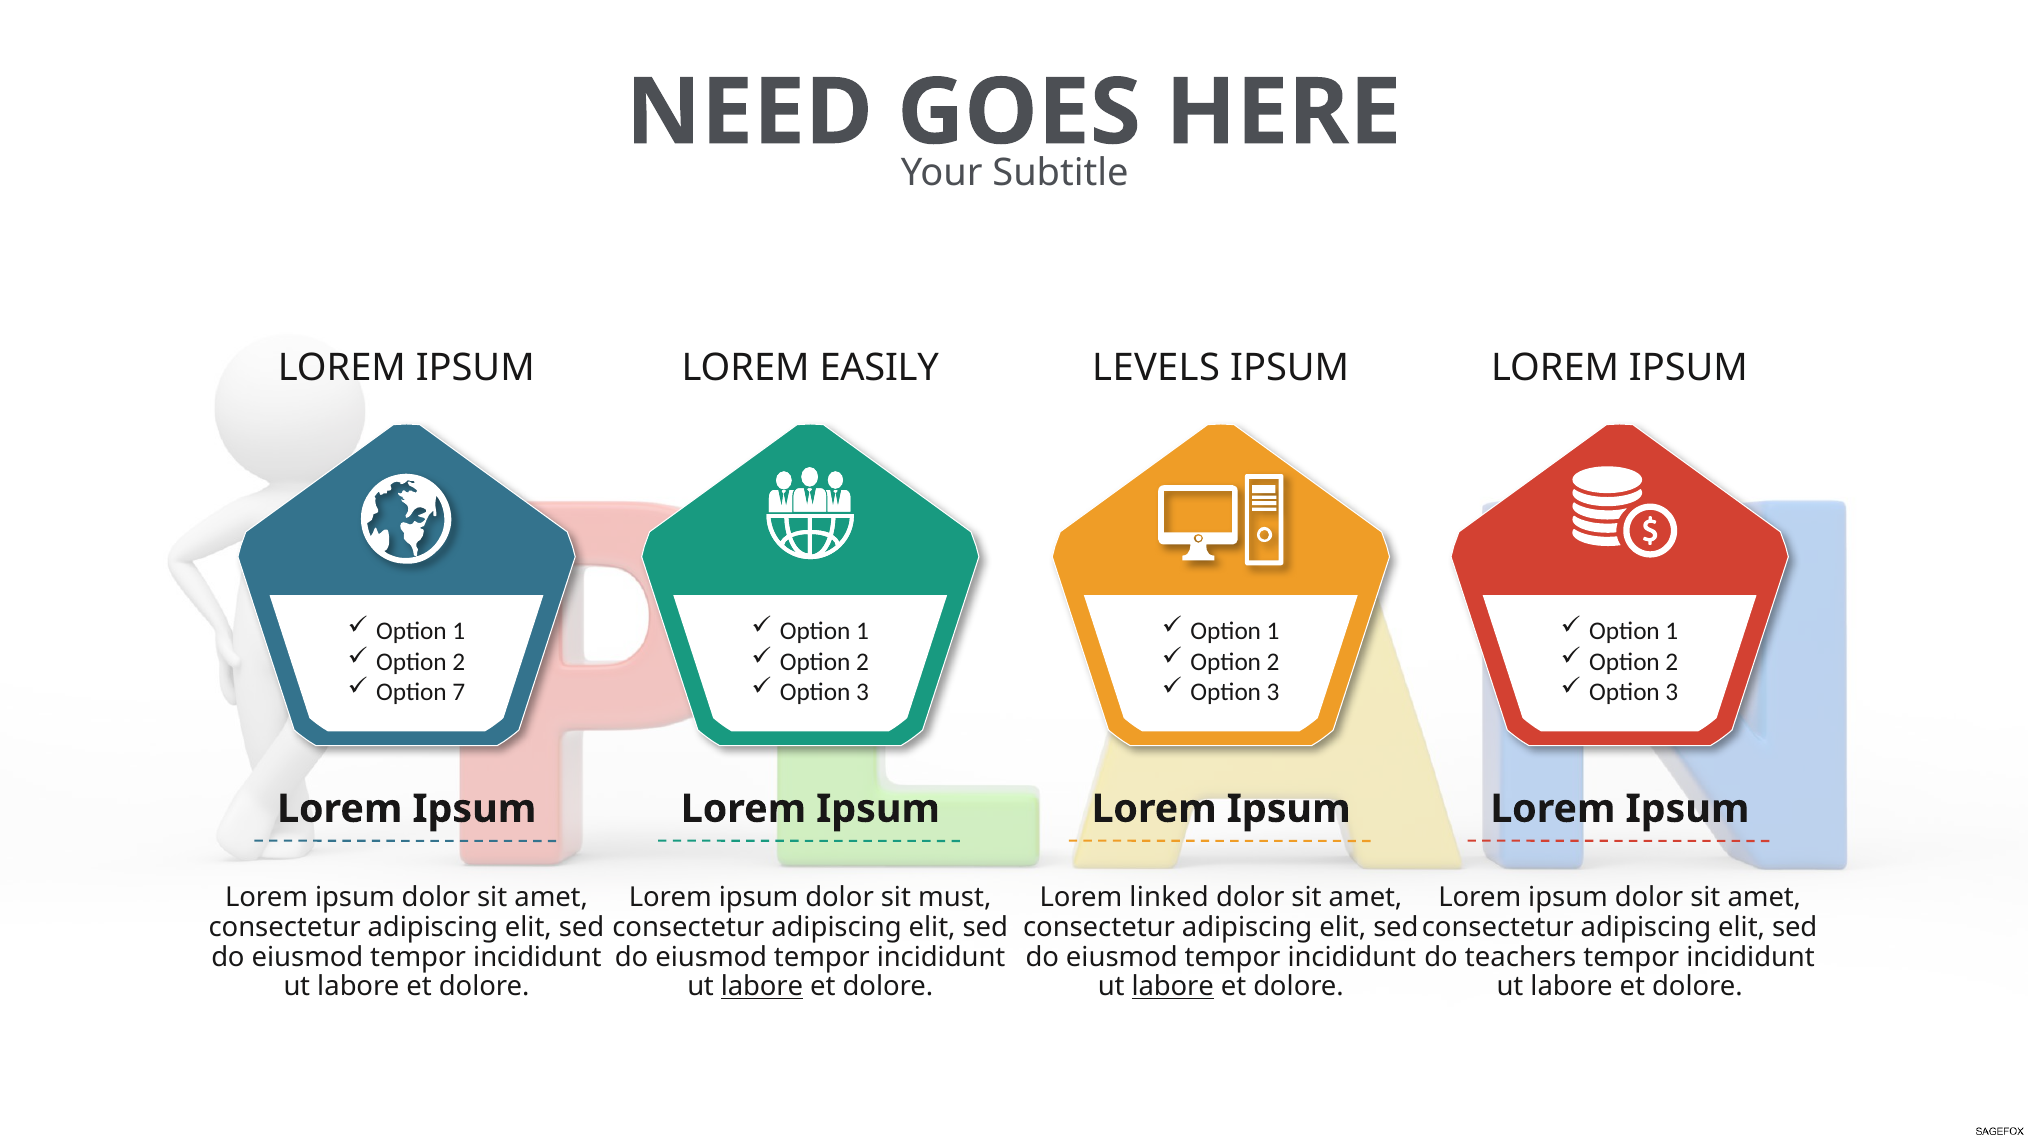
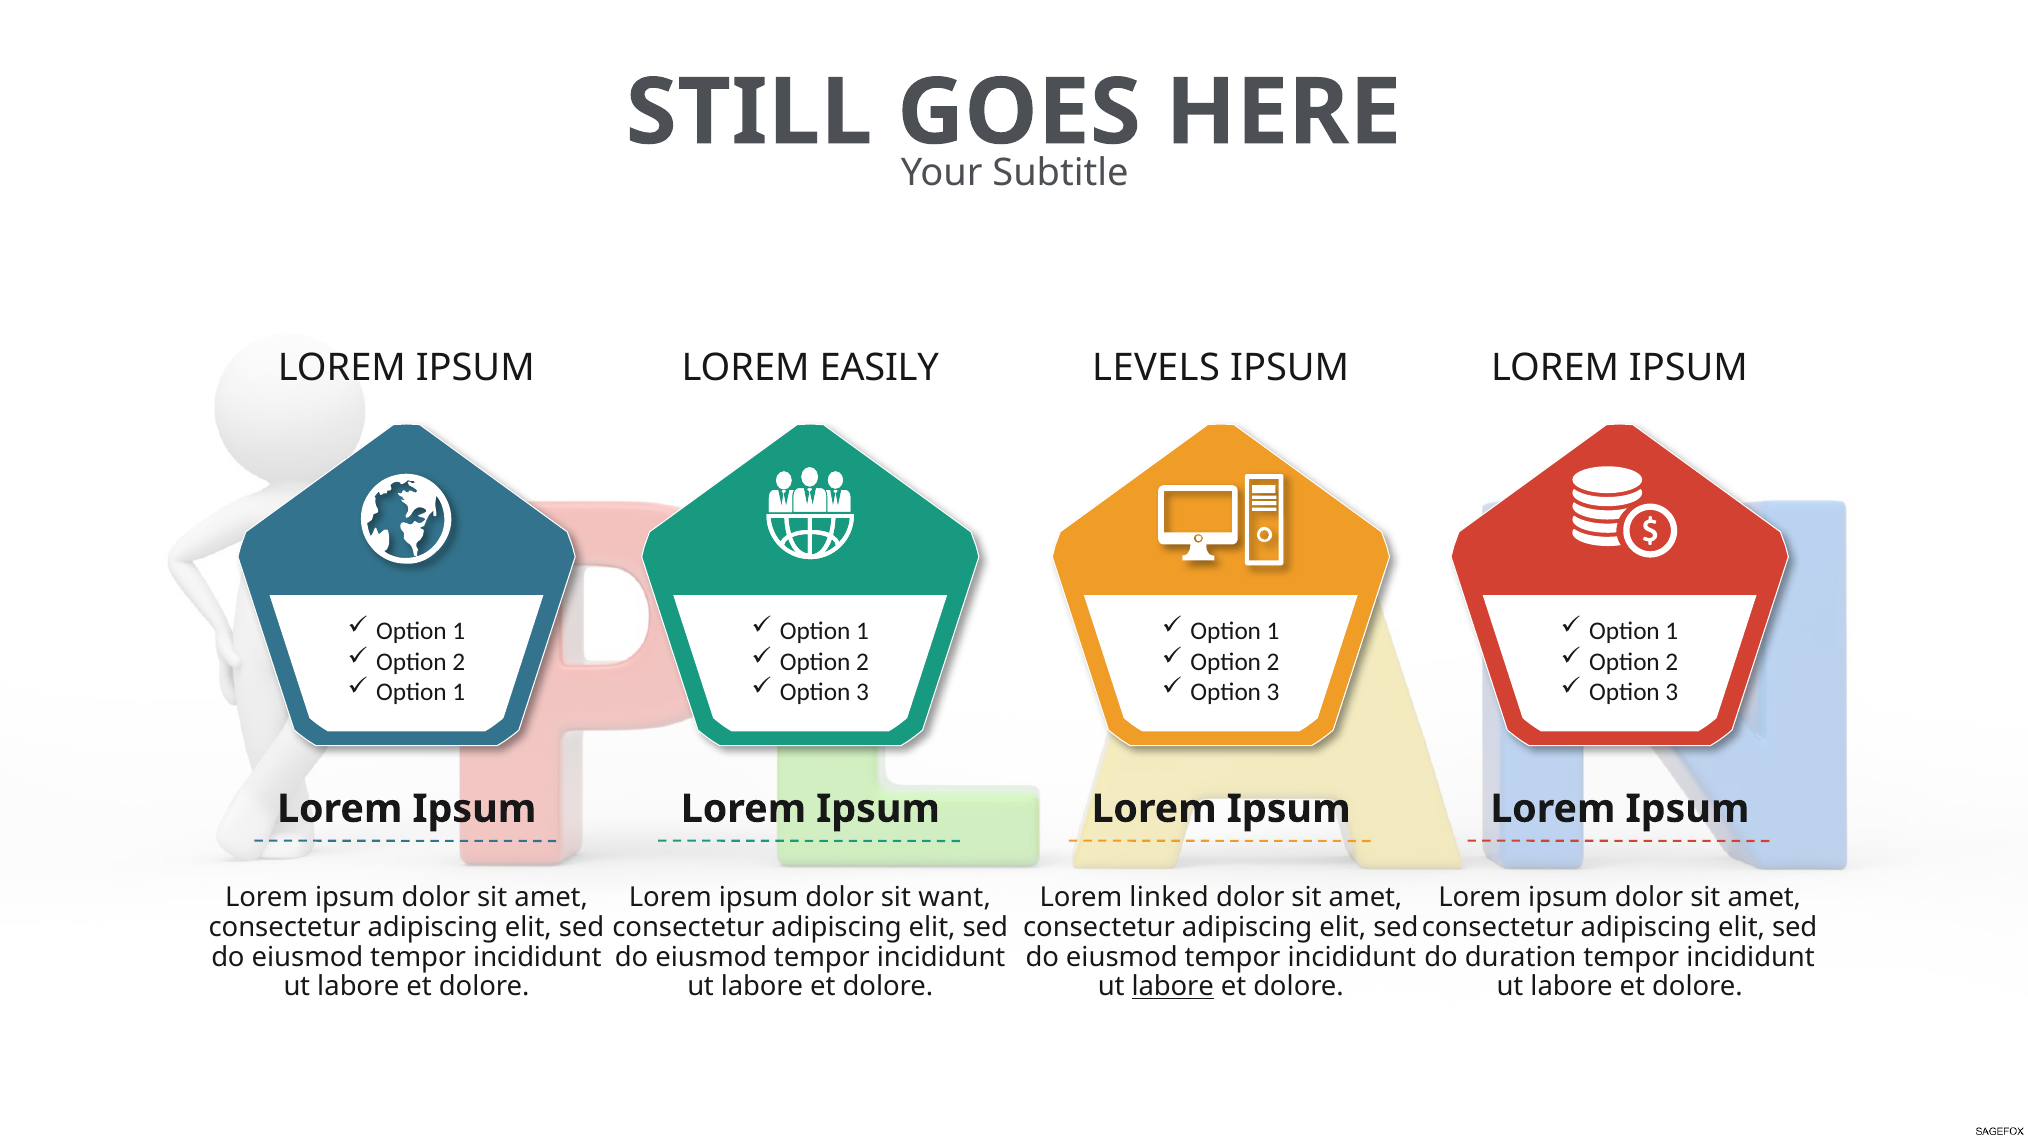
NEED: NEED -> STILL (749, 113)
7: 7 -> 1 (459, 692)
must: must -> want (955, 897)
teachers: teachers -> duration (1521, 957)
labore underline: present -> none (762, 987)
